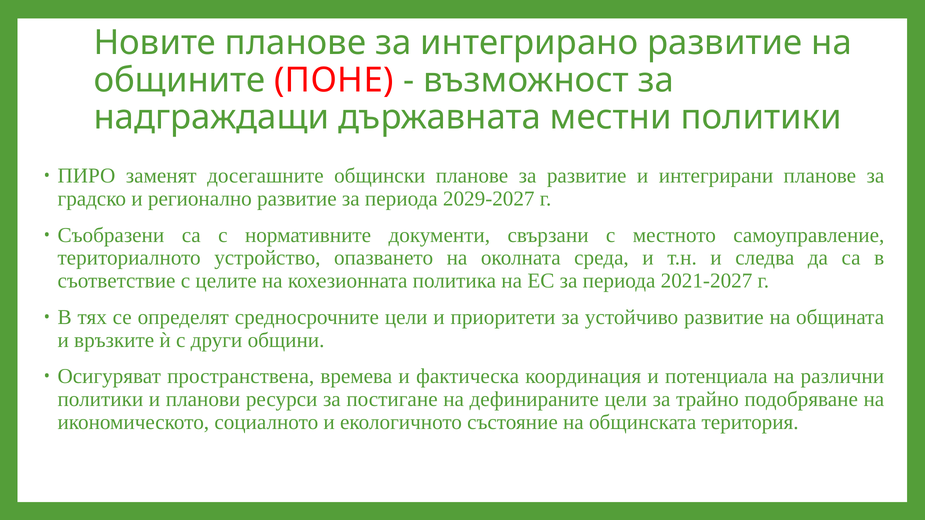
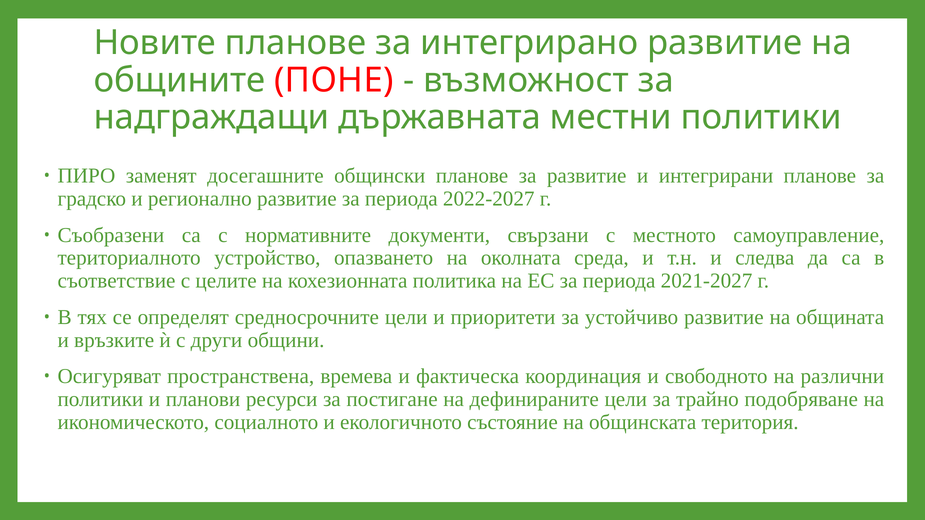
2029-2027: 2029-2027 -> 2022-2027 (489, 199)
потенциала: потенциала -> свободното (716, 377)
